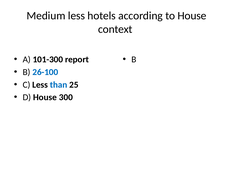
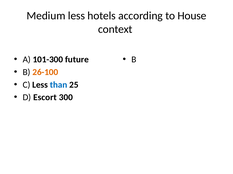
report: report -> future (77, 60)
26-100 colour: blue -> orange (45, 72)
D House: House -> Escort (45, 98)
